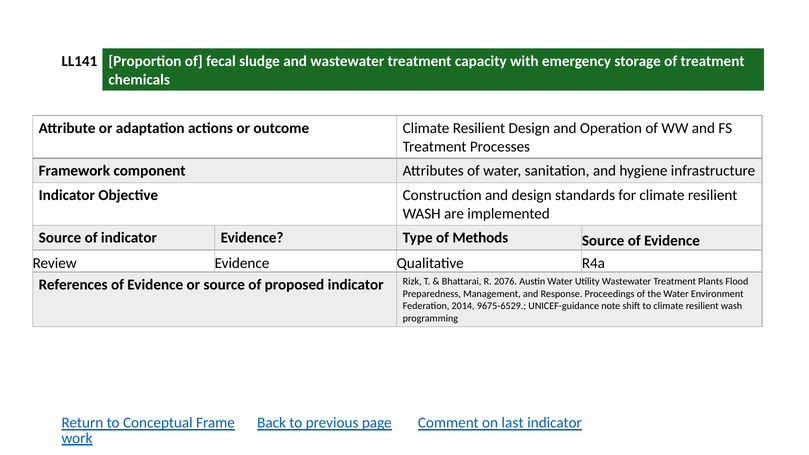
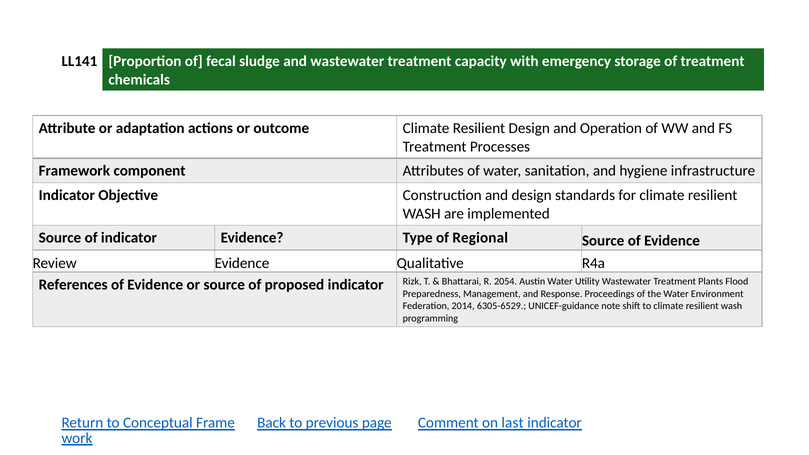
Methods: Methods -> Regional (480, 238)
2076: 2076 -> 2054 (506, 281)
9675-6529: 9675-6529 -> 6305-6529 (501, 306)
